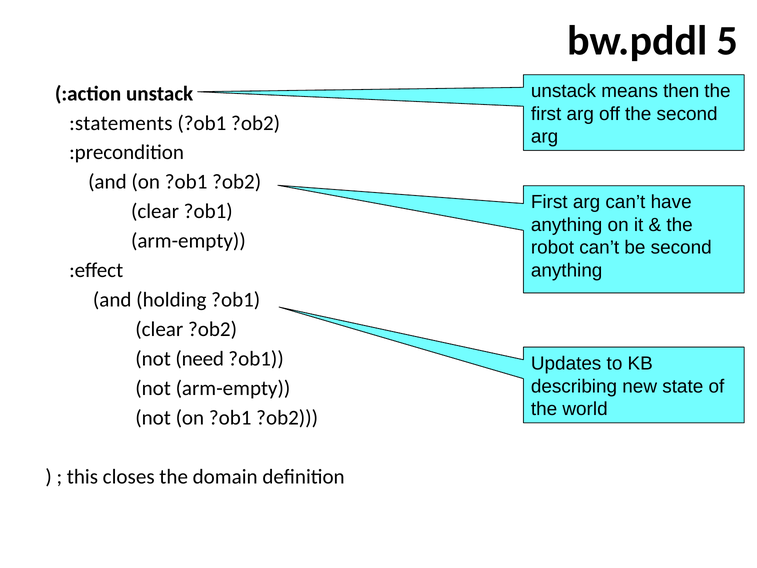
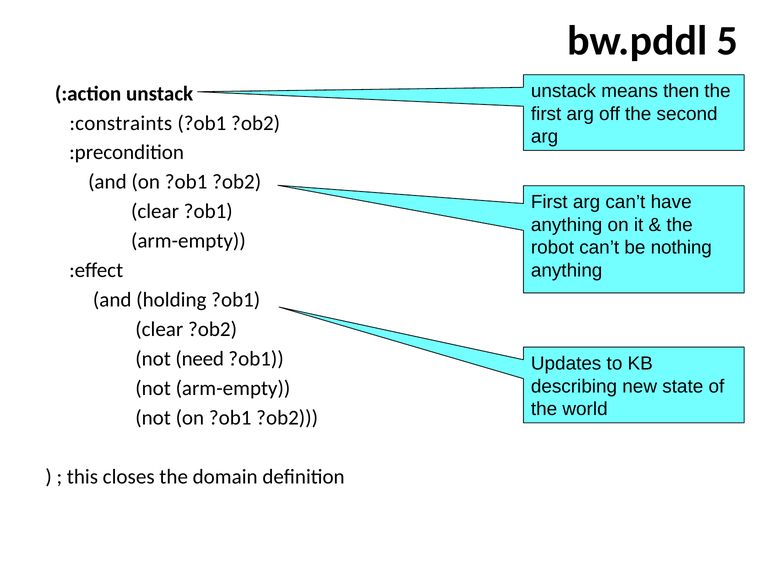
:statements: :statements -> :constraints (121, 123)
be second: second -> nothing (681, 247)
